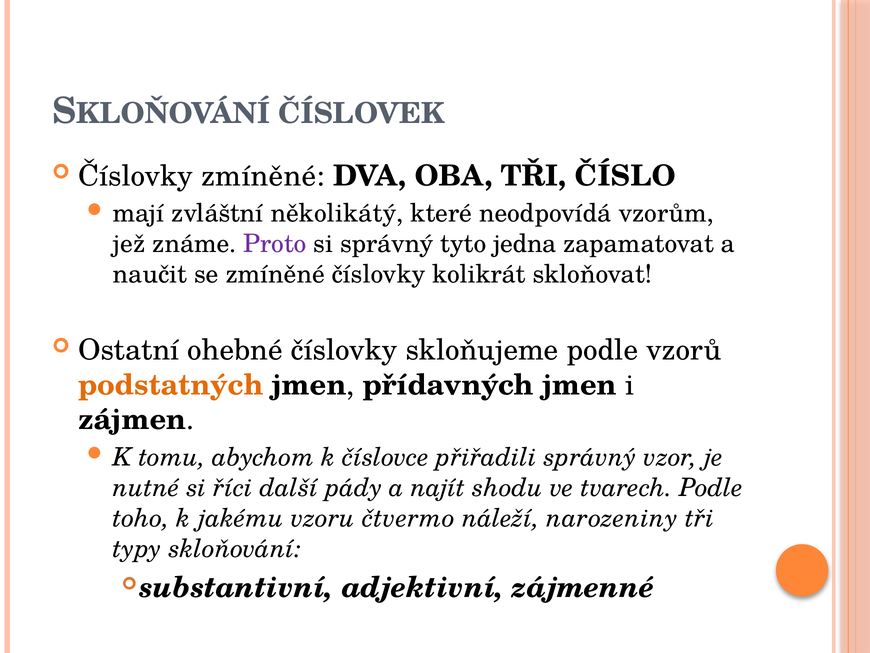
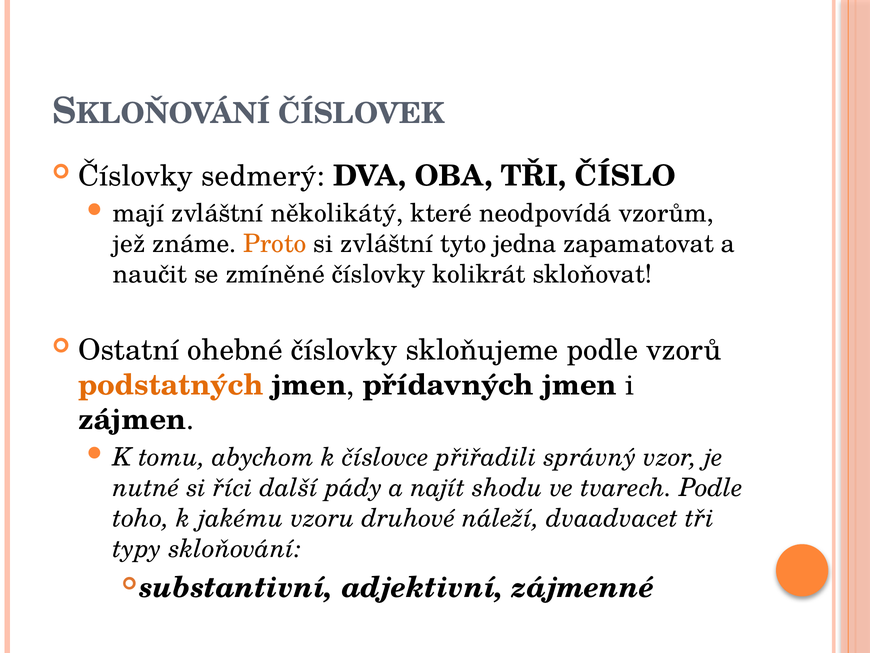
Číslovky zmíněné: zmíněné -> sedmerý (263, 176)
Proto colour: purple -> orange (275, 244)
si správný: správný -> zvláštní (387, 244)
čtvermo: čtvermo -> druhové (409, 518)
narozeniny: narozeniny -> dvaadvacet (612, 518)
